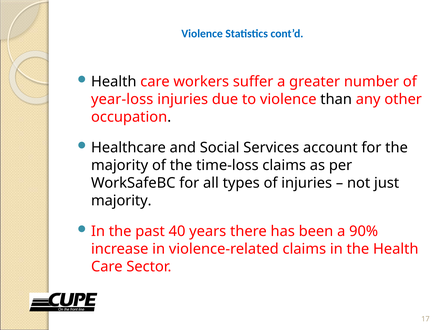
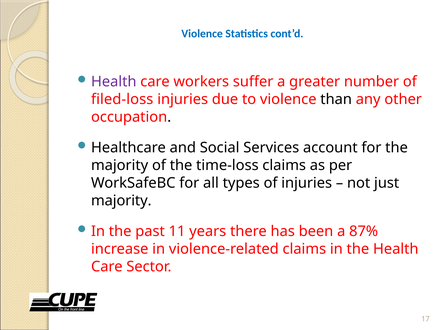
Health colour: black -> purple (114, 82)
year-loss: year-loss -> filed-loss (122, 99)
40: 40 -> 11 (177, 231)
90%: 90% -> 87% (364, 231)
